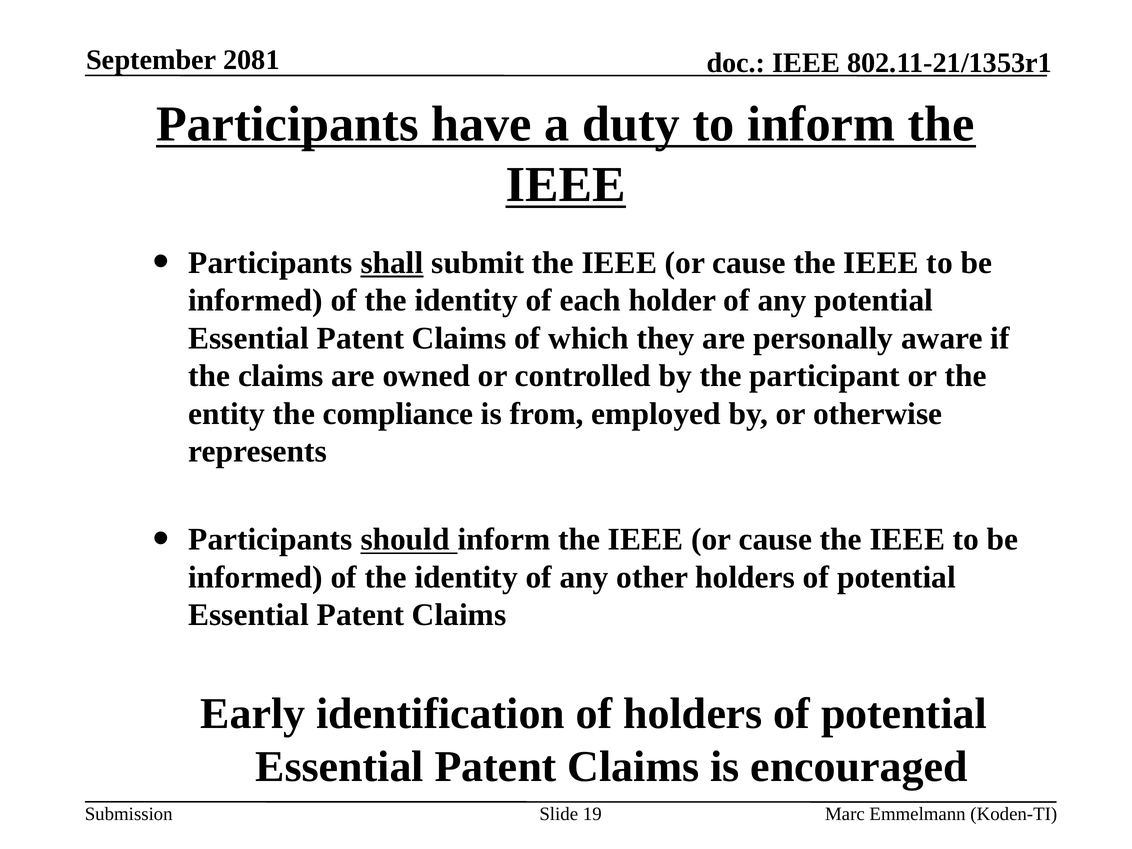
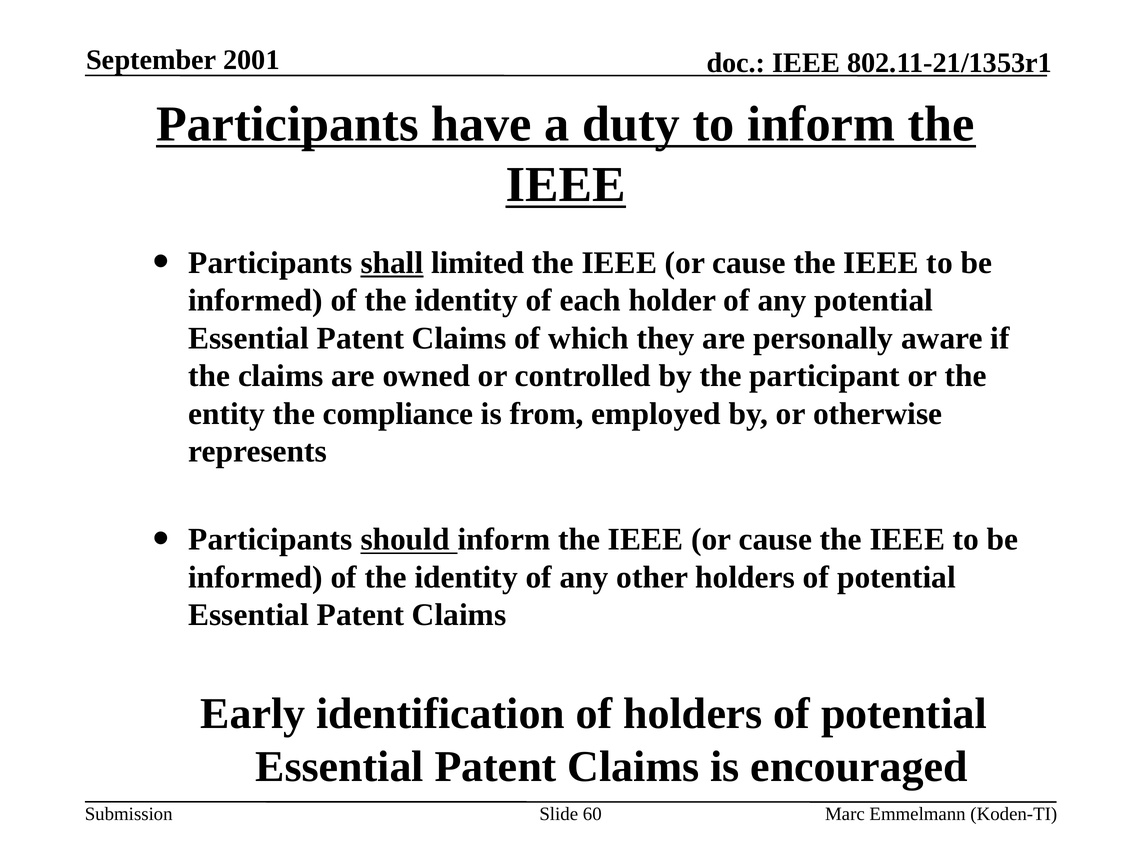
2081: 2081 -> 2001 (251, 60)
submit: submit -> limited (478, 263)
19: 19 -> 60 (592, 814)
